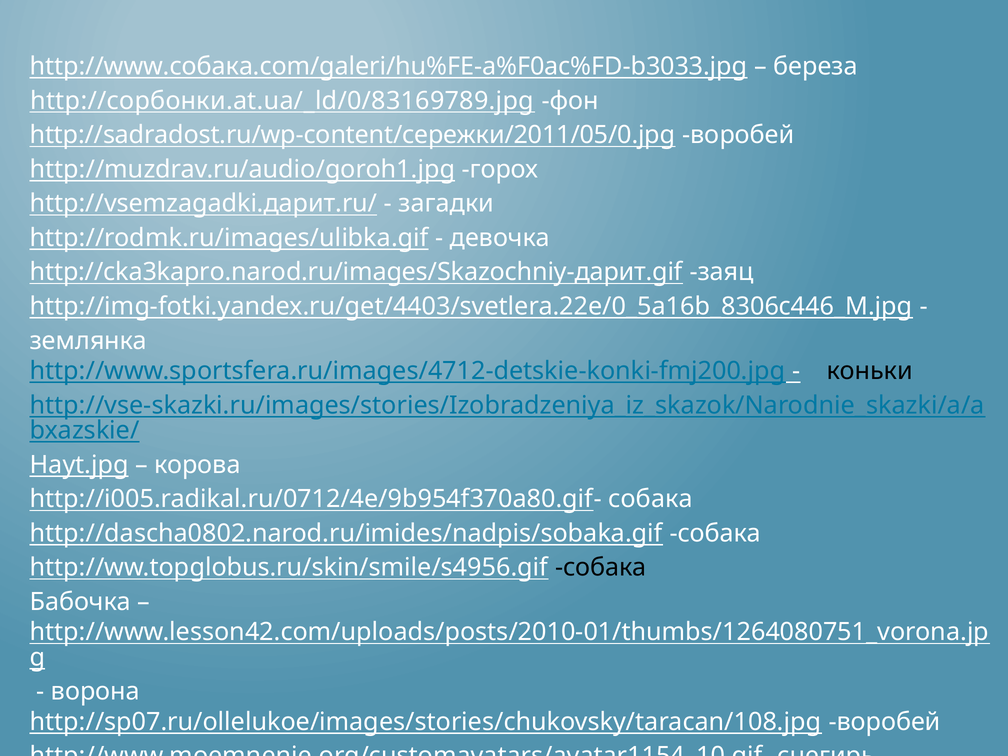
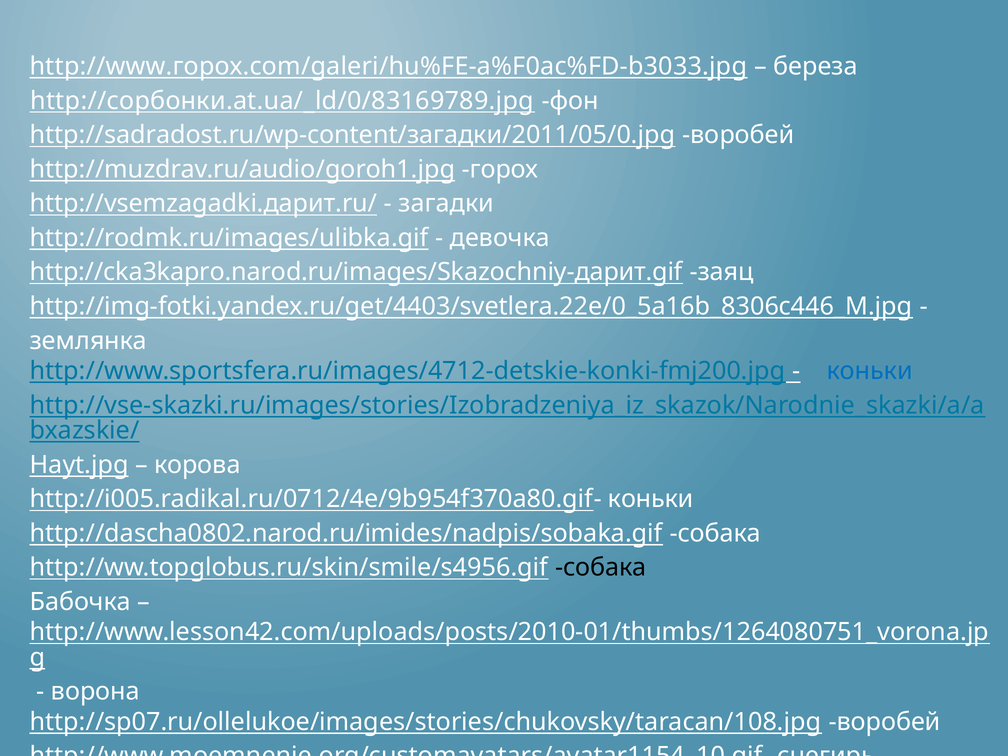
http://www.собака.com/galeri/hu%FE-a%F0ac%FD-b3033.jpg: http://www.собака.com/galeri/hu%FE-a%F0ac%FD-b3033.jpg -> http://www.горох.com/galeri/hu%FE-a%F0ac%FD-b3033.jpg (388, 66)
http://sadradost.ru/wp-content/сережки/2011/05/0.jpg: http://sadradost.ru/wp-content/сережки/2011/05/0.jpg -> http://sadradost.ru/wp-content/загадки/2011/05/0.jpg (352, 135)
коньки colour: black -> blue (870, 371)
http://i005.radikal.ru/0712/4e/9b954f370a80.gif- собака: собака -> коньки (651, 499)
